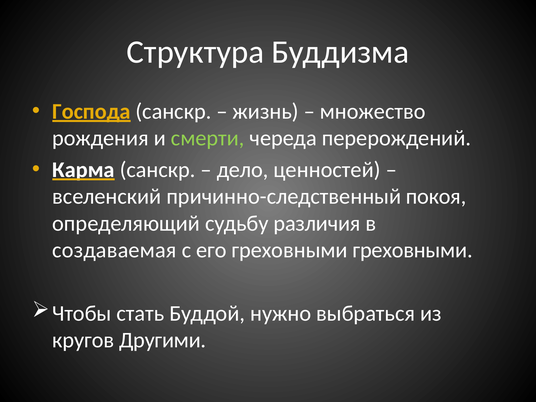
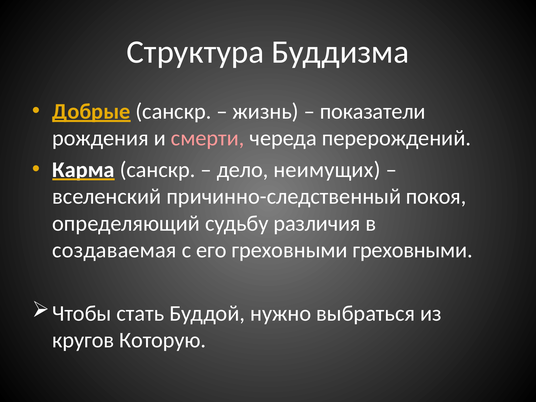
Господа: Господа -> Добрые (91, 111)
множество: множество -> показатели (373, 111)
смерти colour: light green -> pink (208, 138)
ценностей: ценностей -> неимущих (327, 170)
Другими: Другими -> Которую (163, 340)
